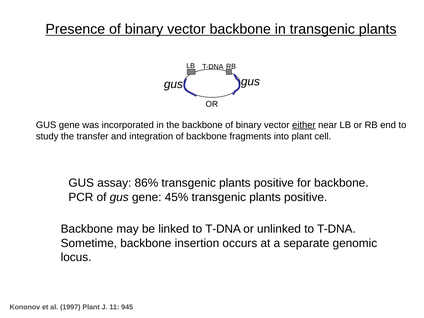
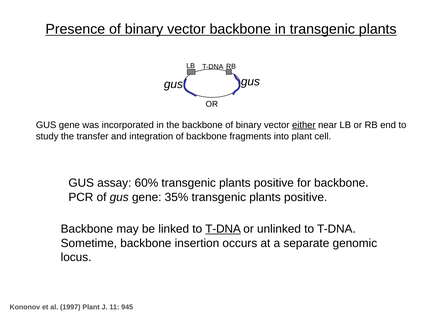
86%: 86% -> 60% (146, 183)
45%: 45% -> 35% (177, 197)
T-DNA underline: none -> present (223, 229)
